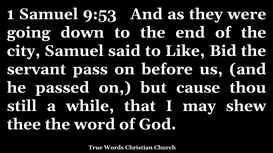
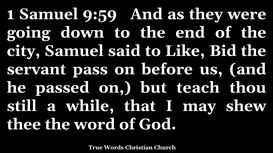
9:53: 9:53 -> 9:59 (100, 14)
cause: cause -> teach (198, 88)
